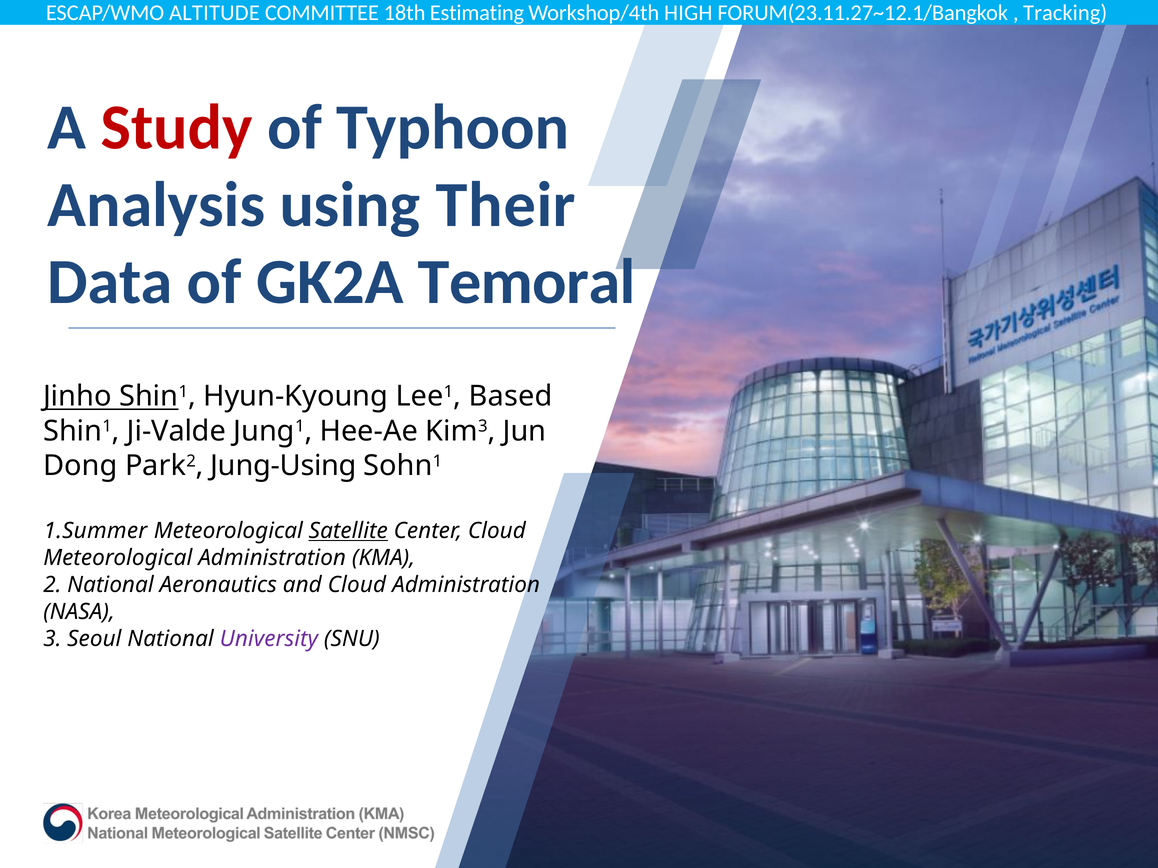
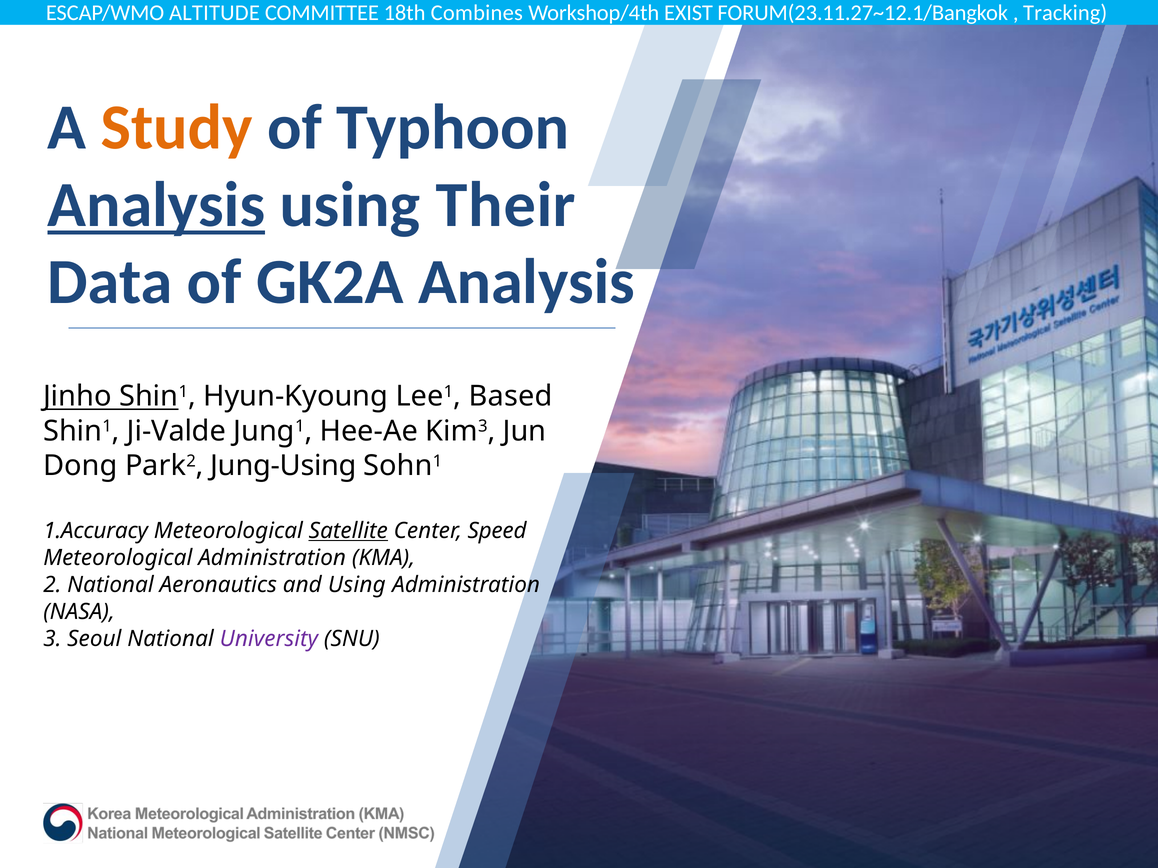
Estimating: Estimating -> Combines (477, 13)
HIGH: HIGH -> EXIST (688, 13)
Study colour: red -> orange (177, 128)
Analysis underline: none -> present (156, 205)
GK2A Temoral: Temoral -> Analysis (526, 282)
1.Summer: 1.Summer -> 1.Accuracy (96, 531)
Center Cloud: Cloud -> Speed (497, 531)
and Cloud: Cloud -> Using (357, 585)
